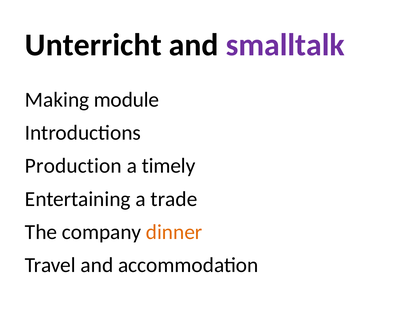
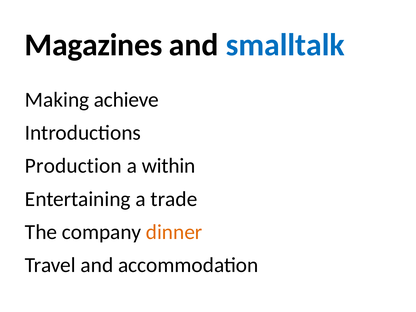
Unterricht: Unterricht -> Magazines (93, 45)
smalltalk colour: purple -> blue (285, 45)
module: module -> achieve (126, 100)
timely: timely -> within (169, 166)
